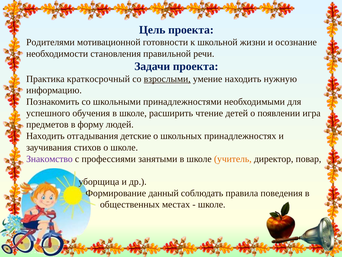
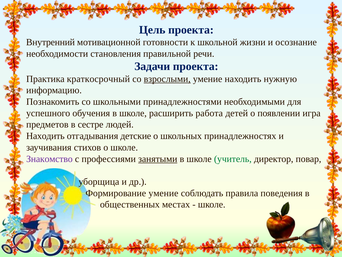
Родителями: Родителями -> Внутренний (51, 42)
чтение: чтение -> работа (209, 113)
форму: форму -> сестре (91, 124)
занятыми underline: none -> present (158, 159)
учитель colour: orange -> green (233, 159)
Формирование данный: данный -> умение (163, 193)
